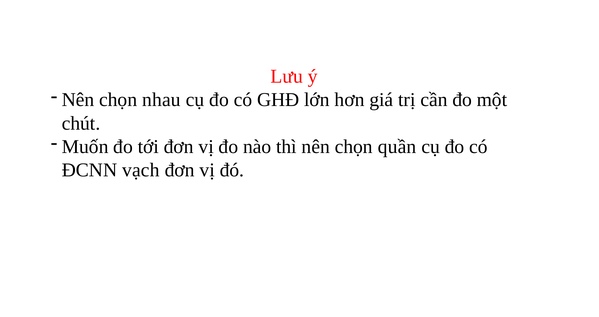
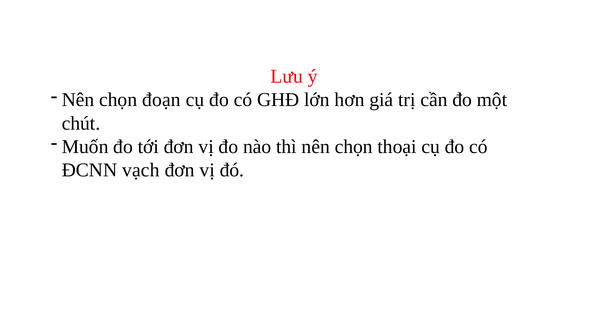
nhau: nhau -> đoạn (161, 100)
quần: quần -> thoại (397, 147)
